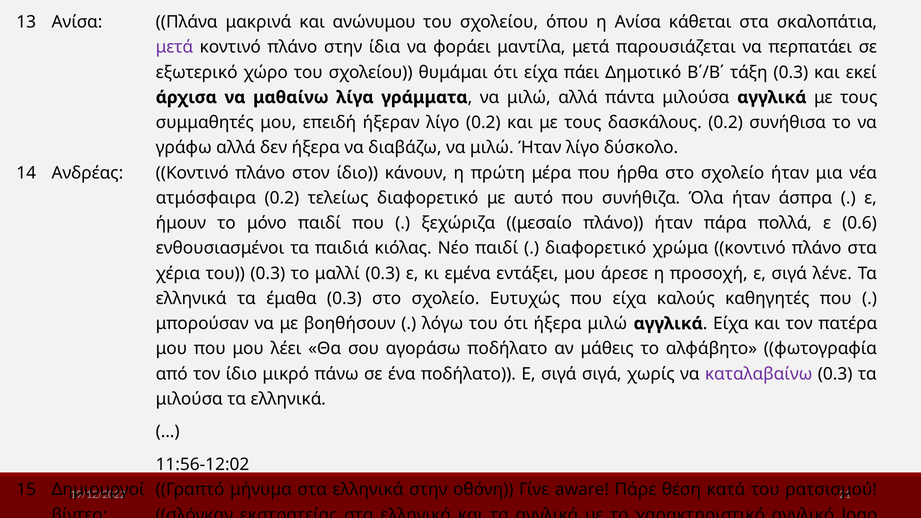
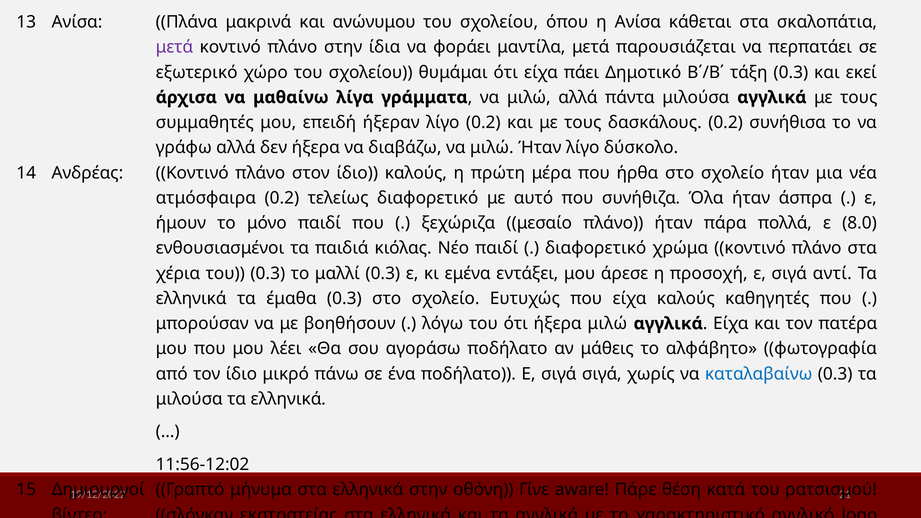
ίδιο κάνουν: κάνουν -> καλούς (416, 173)
0.6: 0.6 -> 8.0 (860, 223)
λένε: λένε -> αντί (832, 273)
καταλαβαίνω colour: purple -> blue (759, 374)
